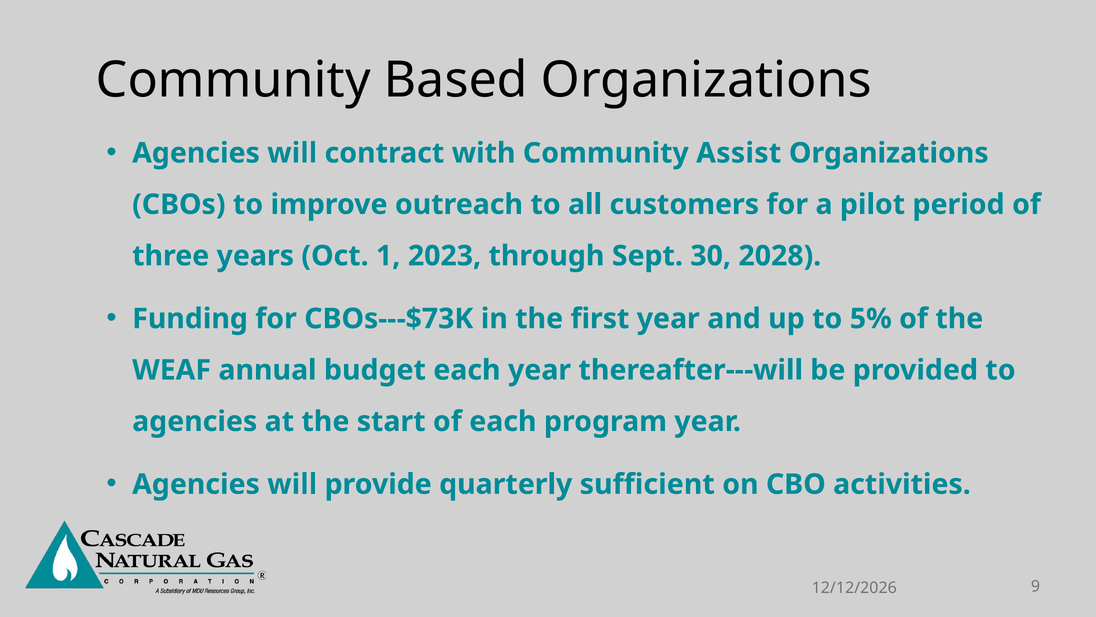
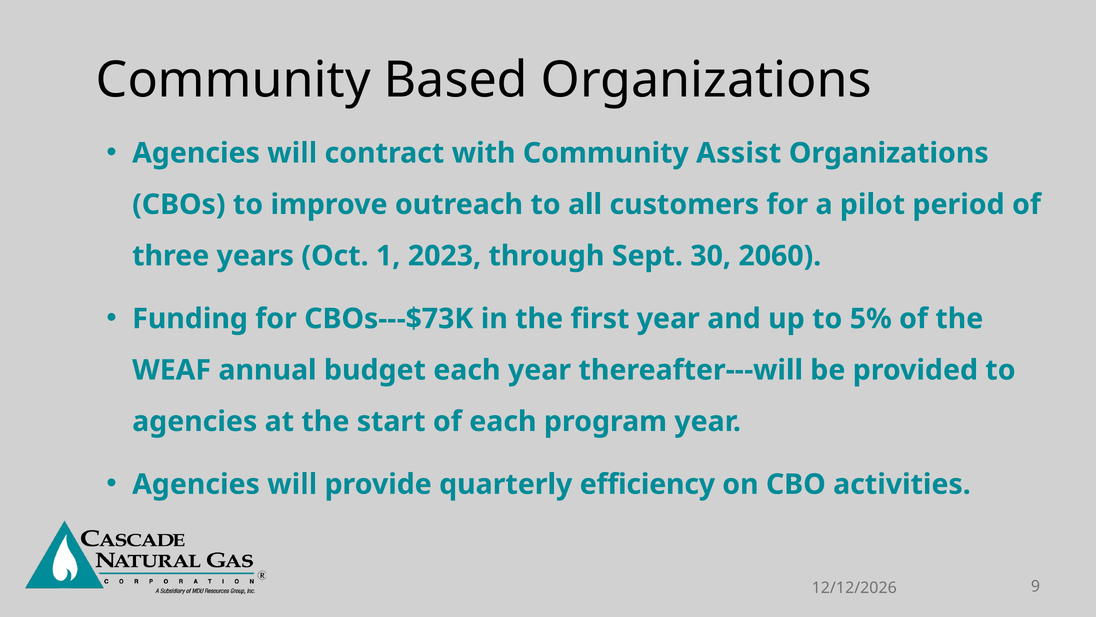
2028: 2028 -> 2060 (780, 256)
sufficient: sufficient -> efficiency (647, 484)
